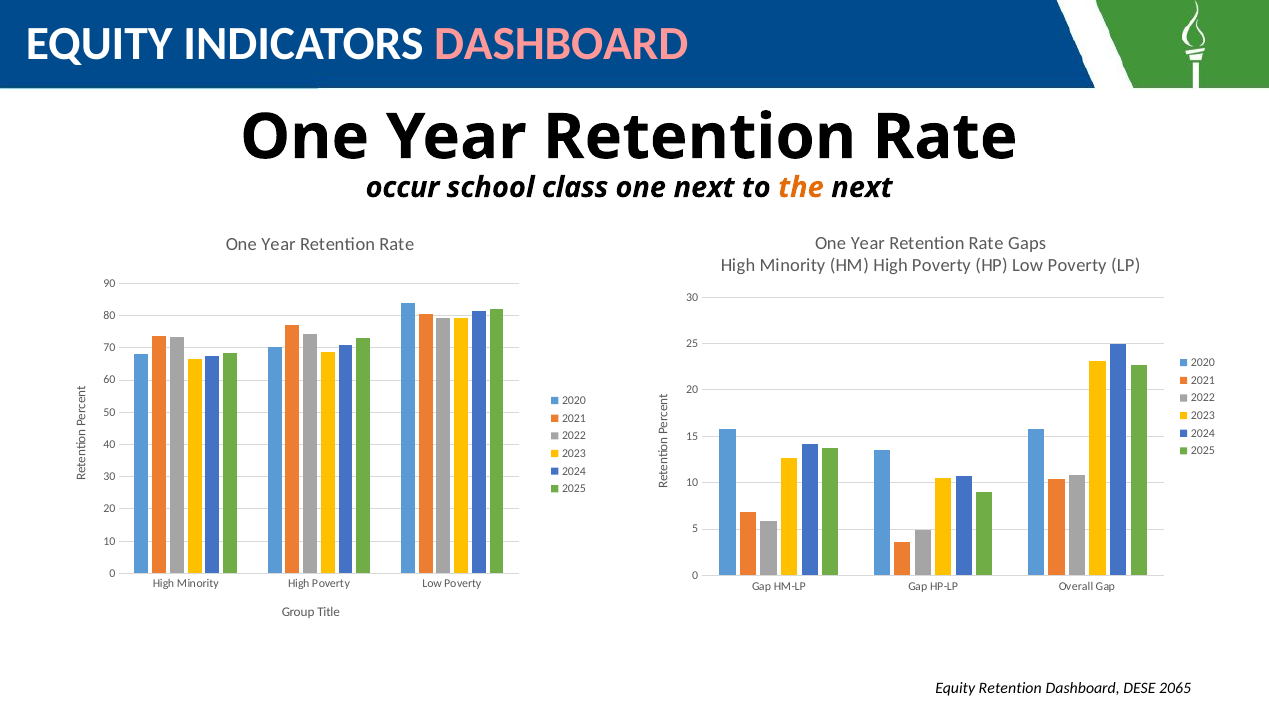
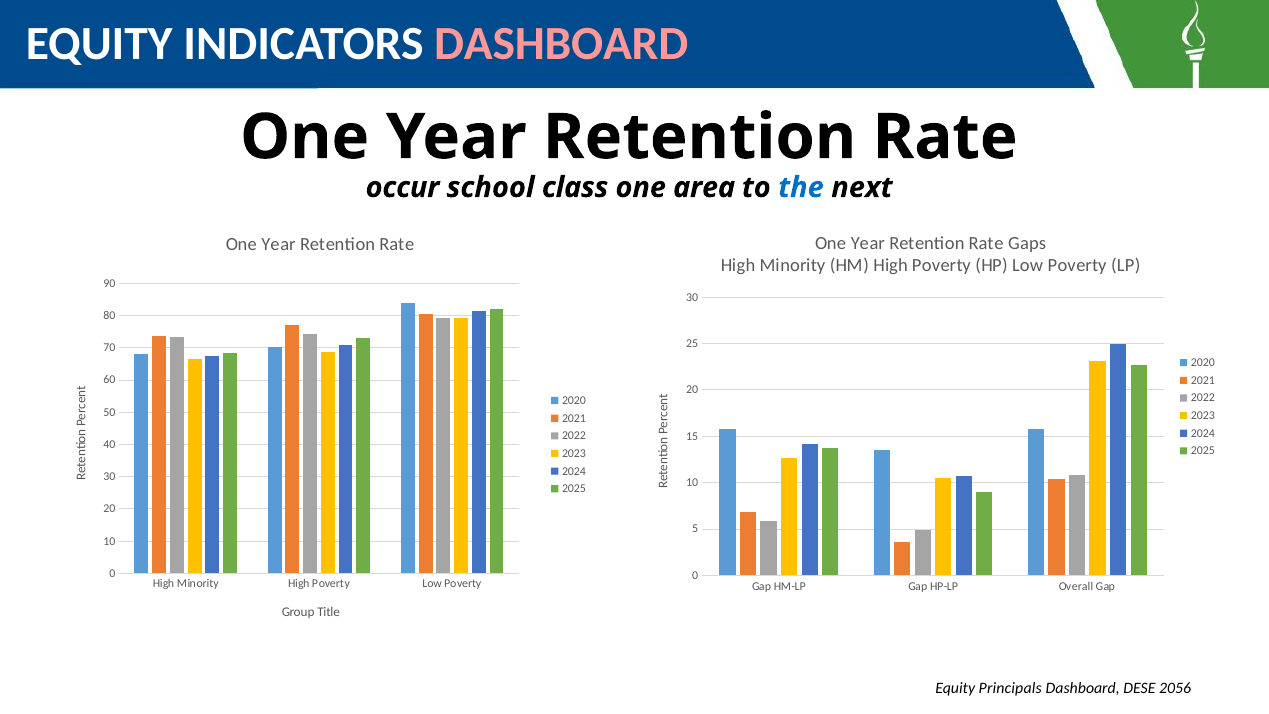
one next: next -> area (704, 187)
the colour: orange -> blue (801, 187)
Equity Retention: Retention -> Principals (1010, 688)
2065: 2065 -> 2056 (1175, 688)
